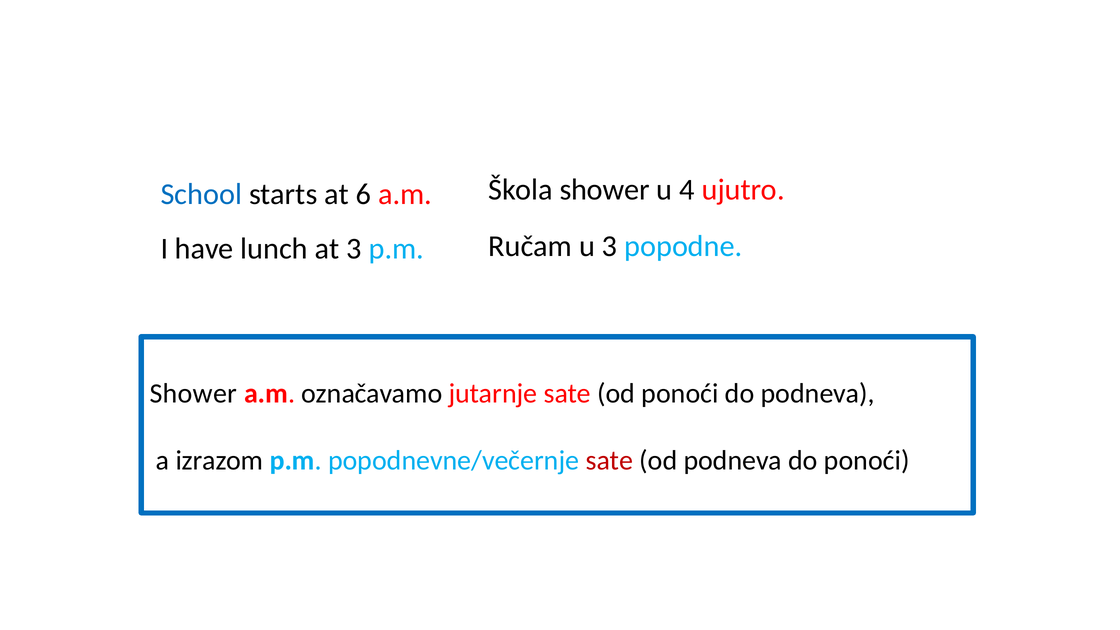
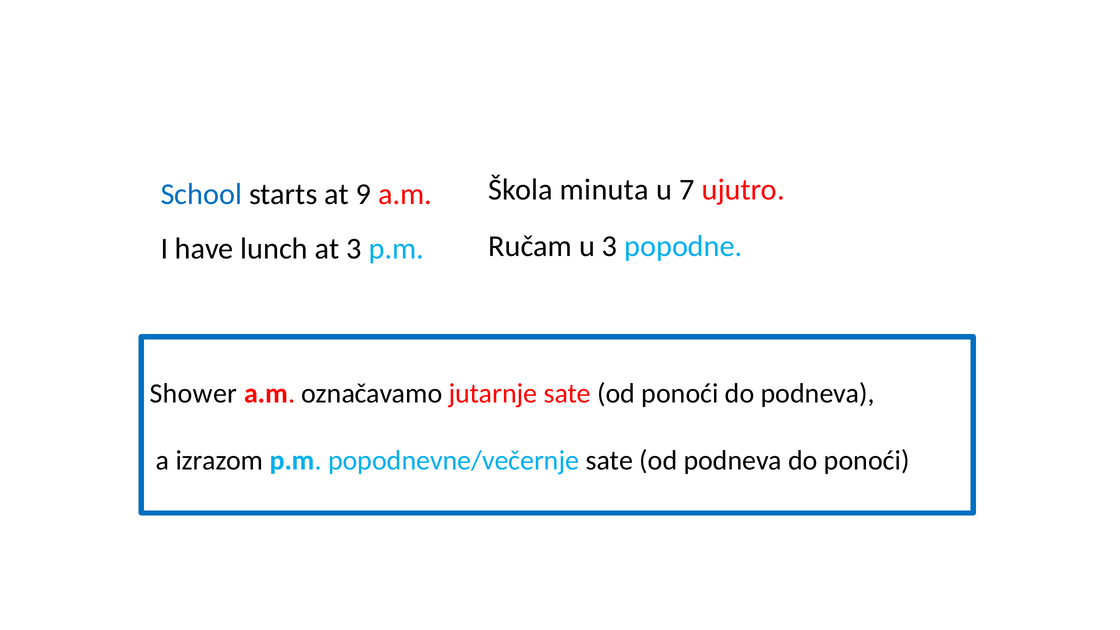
Škola shower: shower -> minuta (604, 190)
4: 4 -> 7 (687, 190)
6: 6 -> 9 (363, 194)
sate colour: red -> black (609, 461)
